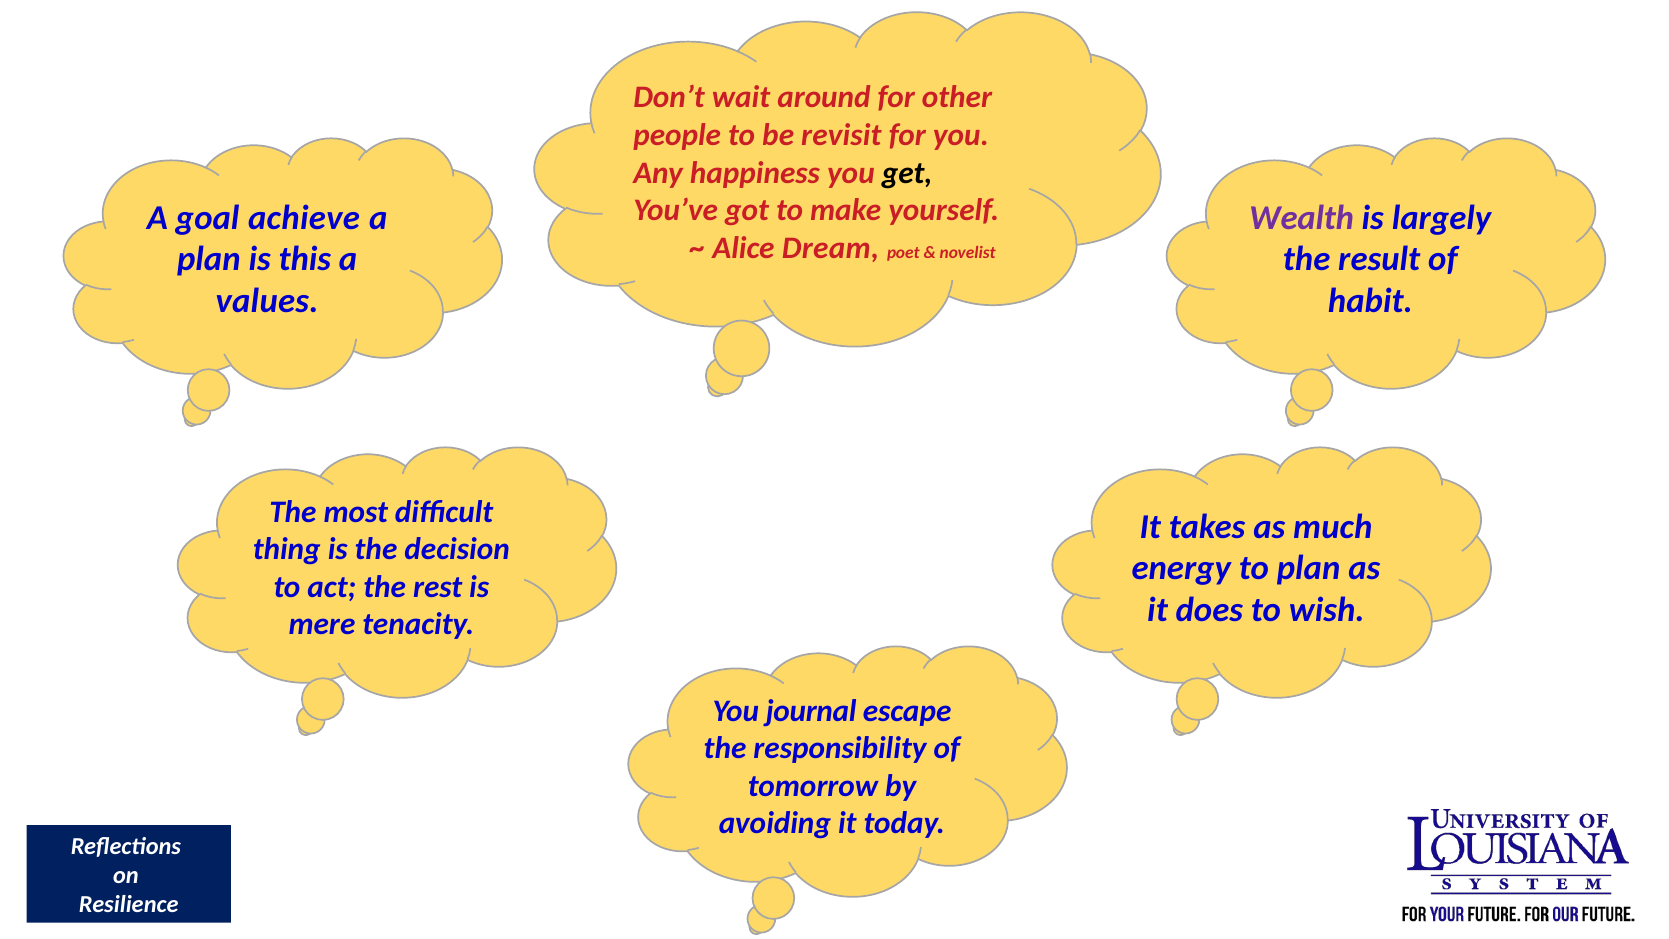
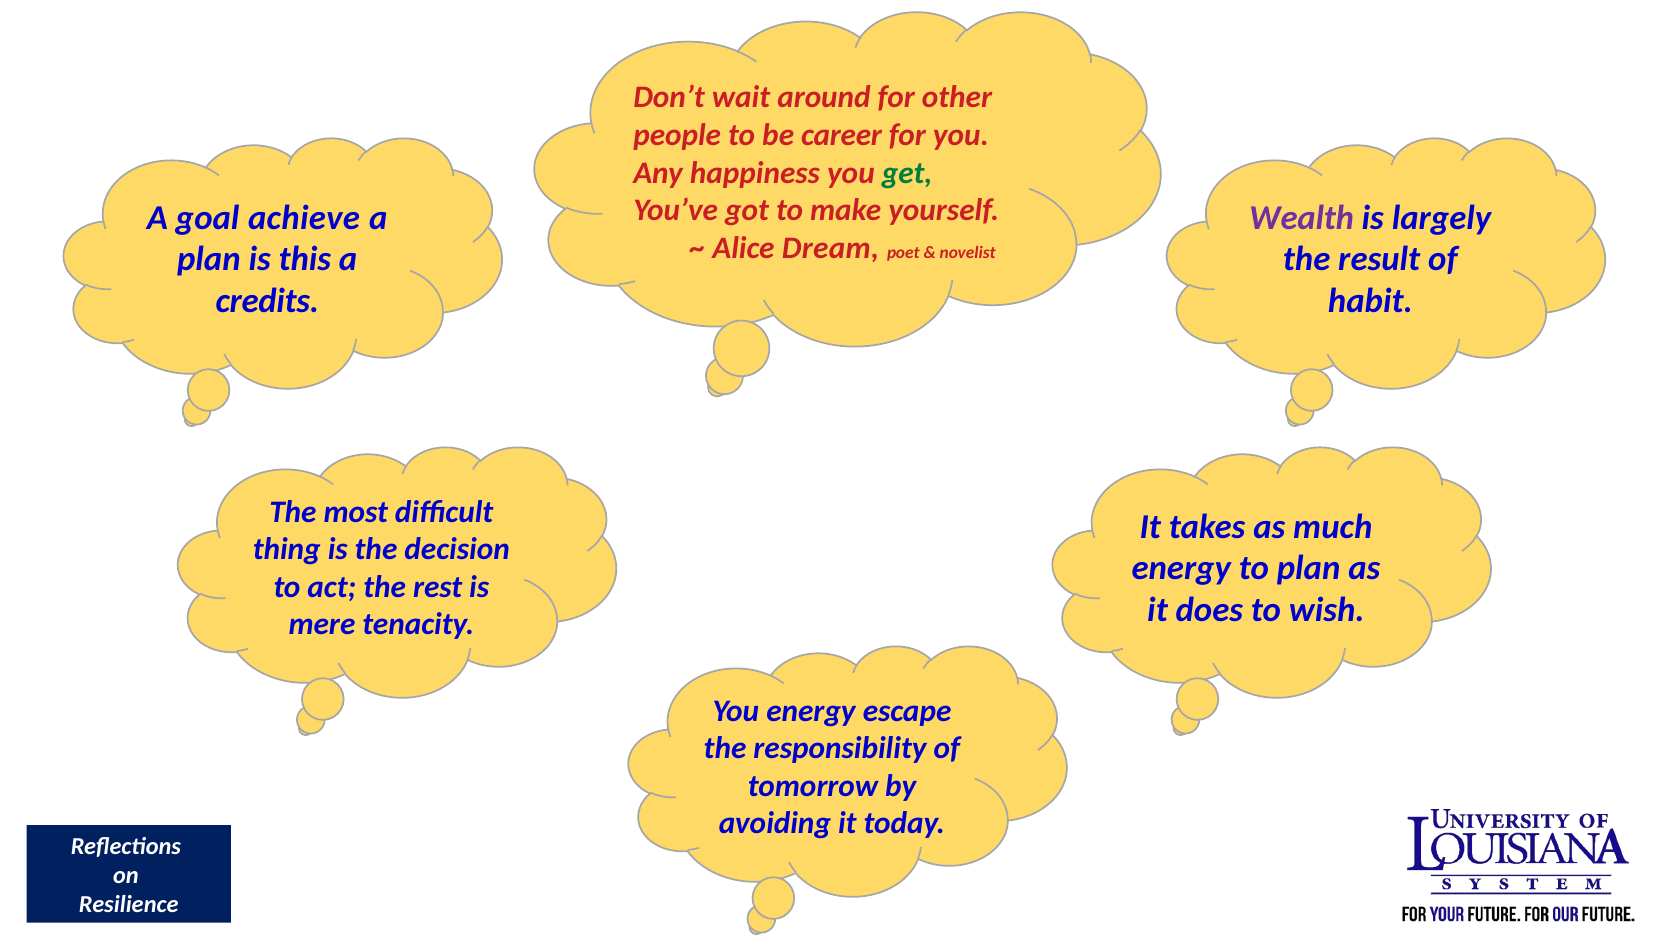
revisit: revisit -> career (842, 135)
get colour: black -> green (907, 173)
values: values -> credits (267, 301)
You journal: journal -> energy (811, 711)
